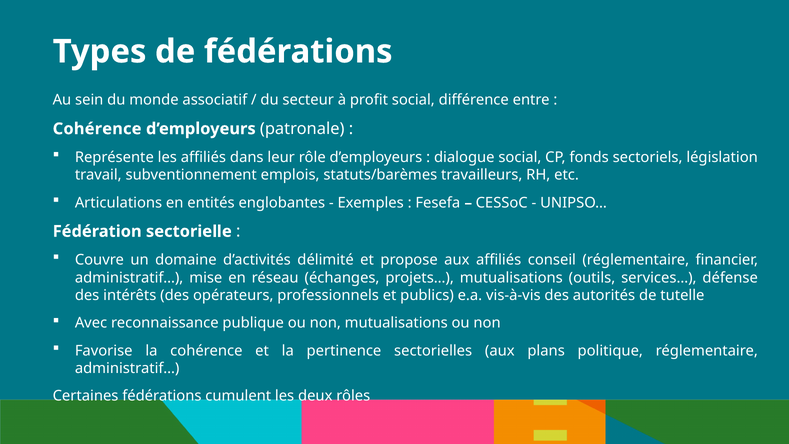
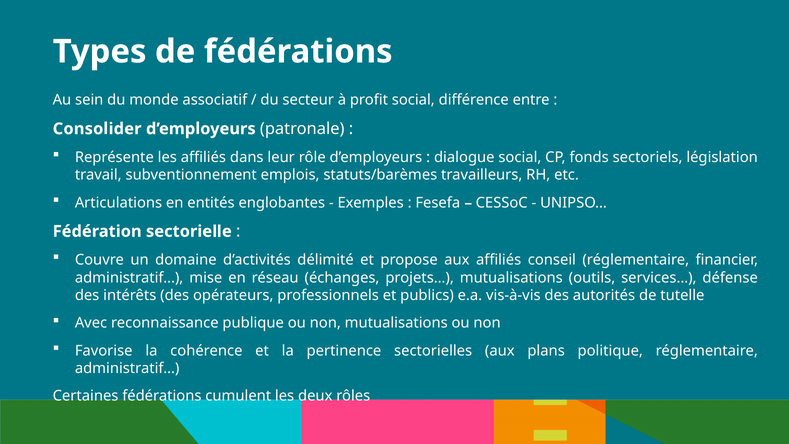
Cohérence: Cohérence -> Consolider (97, 129)
